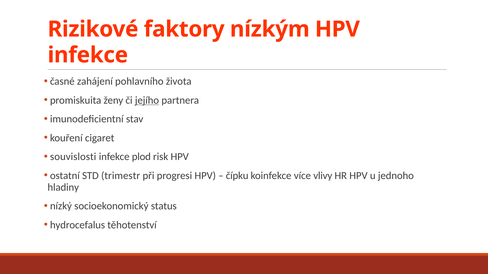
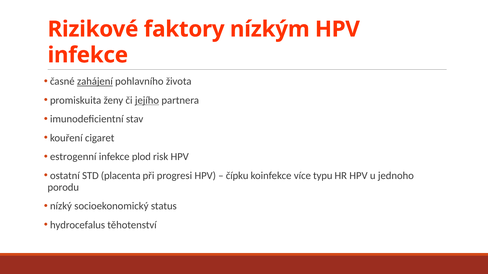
zahájení underline: none -> present (95, 82)
souvislosti: souvislosti -> estrogenní (73, 157)
trimestr: trimestr -> placenta (121, 176)
vlivy: vlivy -> typu (323, 176)
hladiny: hladiny -> porodu (63, 188)
